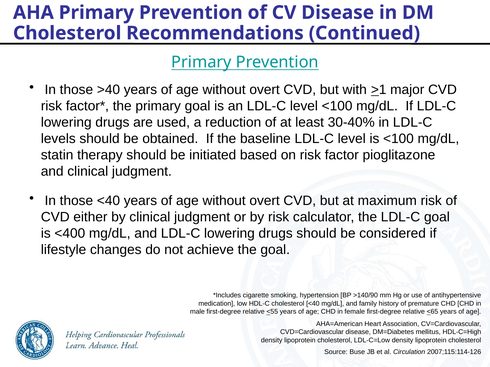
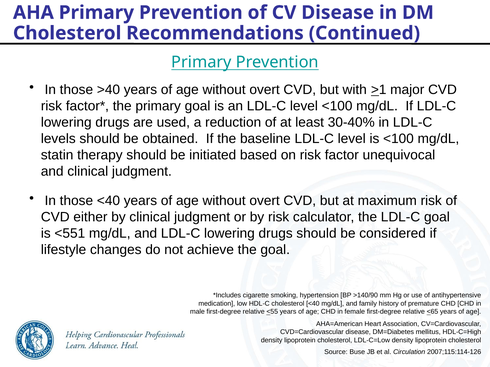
pioglitazone: pioglitazone -> unequivocal (399, 155)
<400: <400 -> <551 (70, 234)
